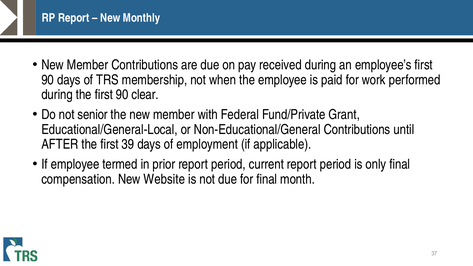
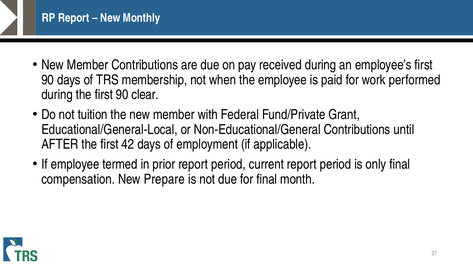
senior: senior -> tuition (93, 115)
39: 39 -> 42 (128, 144)
Website: Website -> Prepare (164, 179)
